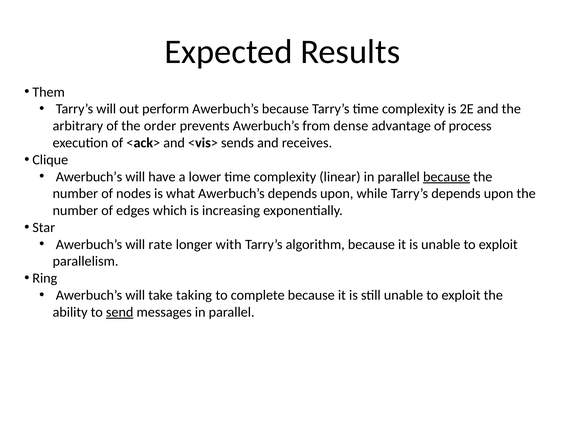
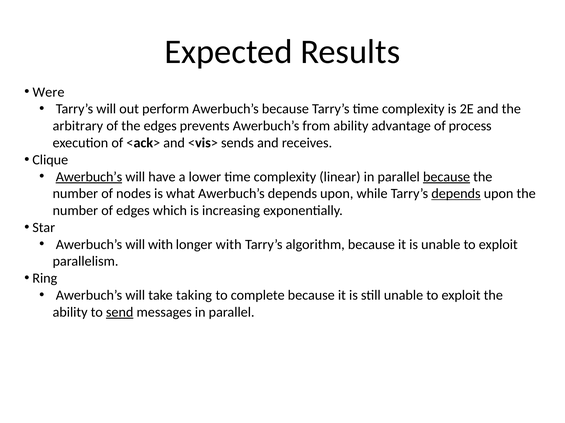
Them: Them -> Were (48, 92)
the order: order -> edges (160, 126)
from dense: dense -> ability (351, 126)
Awerbuch’s underline: none -> present (89, 177)
depends underline: none -> present (456, 194)
will rate: rate -> with (161, 245)
